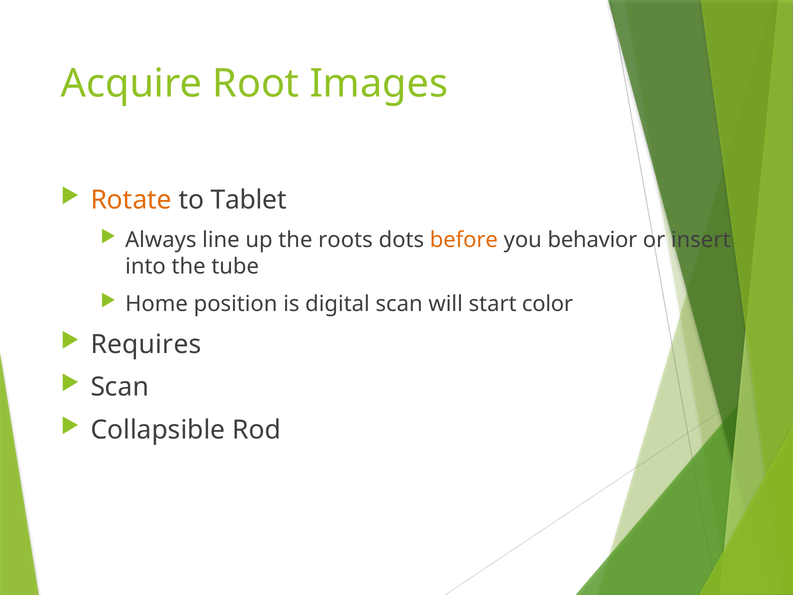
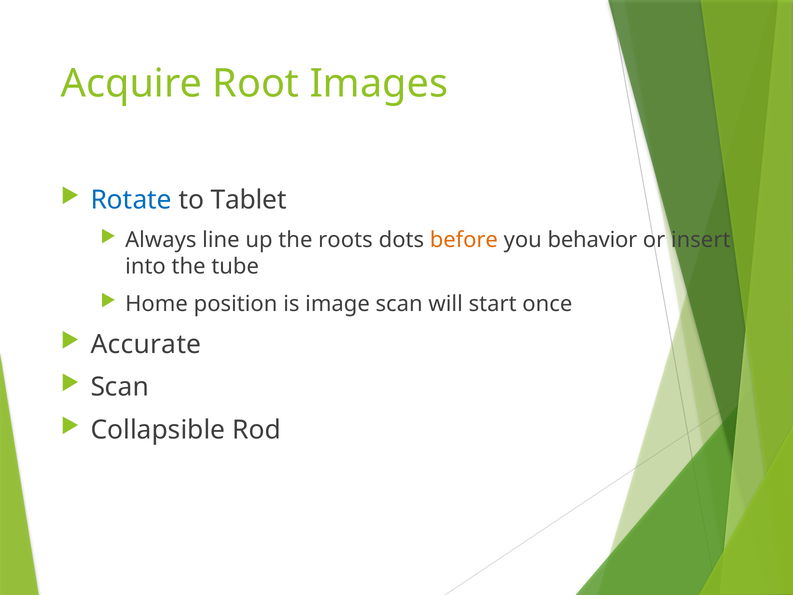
Rotate colour: orange -> blue (131, 200)
digital: digital -> image (338, 304)
color: color -> once (547, 304)
Requires: Requires -> Accurate (146, 344)
